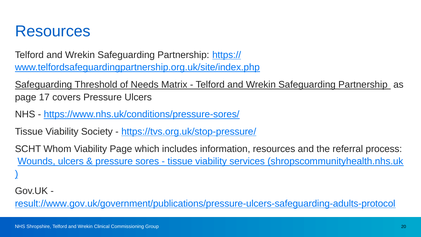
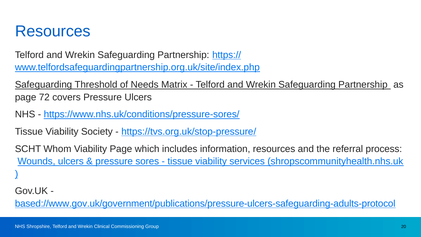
17: 17 -> 72 (44, 97)
result://www.gov.uk/government/publications/pressure-ulcers-safeguarding-adults-protocol: result://www.gov.uk/government/publications/pressure-ulcers-safeguarding-adults-protocol -> based://www.gov.uk/government/publications/pressure-ulcers-safeguarding-adults-protocol (205, 203)
